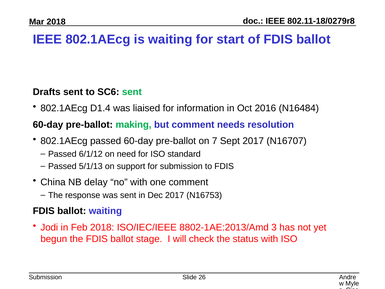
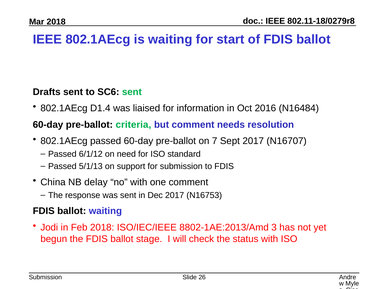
making: making -> criteria (133, 125)
